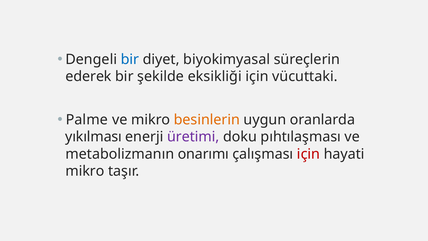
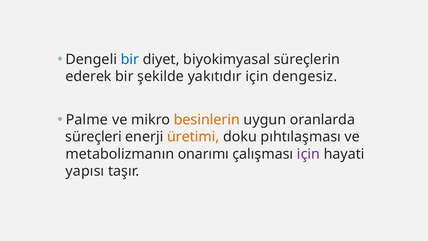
eksikliği: eksikliği -> yakıtıdır (215, 76)
vücuttaki: vücuttaki -> dengesiz (305, 76)
yıkılması: yıkılması -> süreçleri (94, 137)
üretimi colour: purple -> orange (193, 137)
için colour: red -> purple (309, 154)
mikro: mikro -> yapısı (85, 171)
